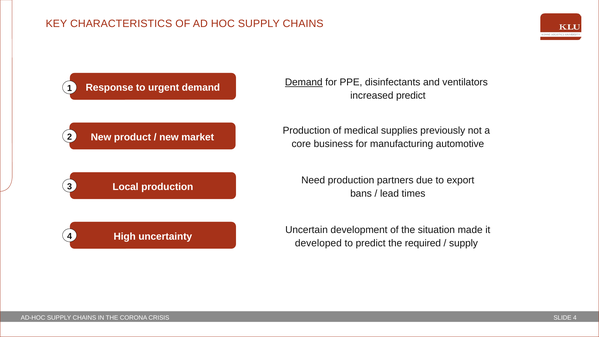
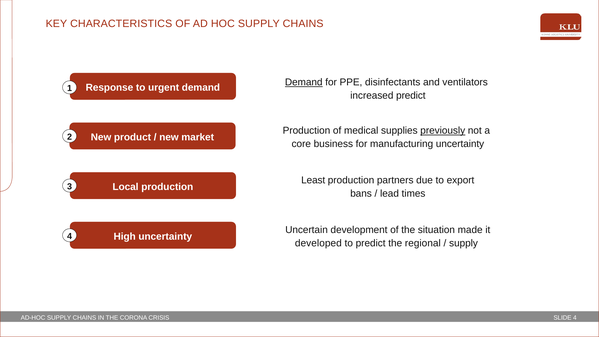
previously underline: none -> present (443, 131)
manufacturing automotive: automotive -> uncertainty (460, 144)
Need: Need -> Least (313, 180)
required: required -> regional (423, 243)
